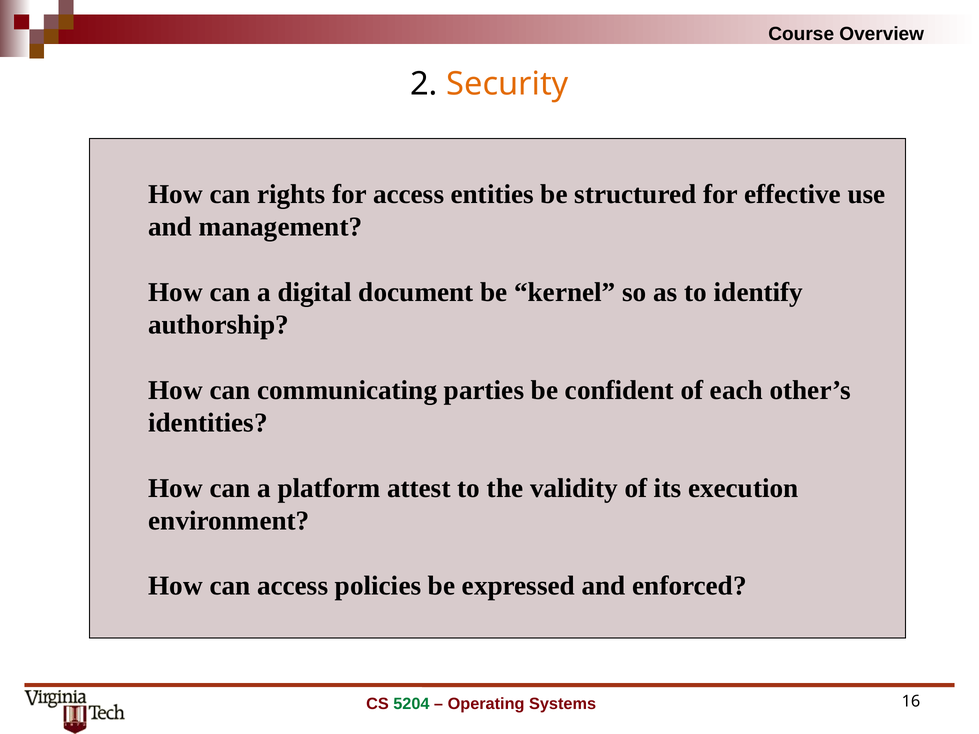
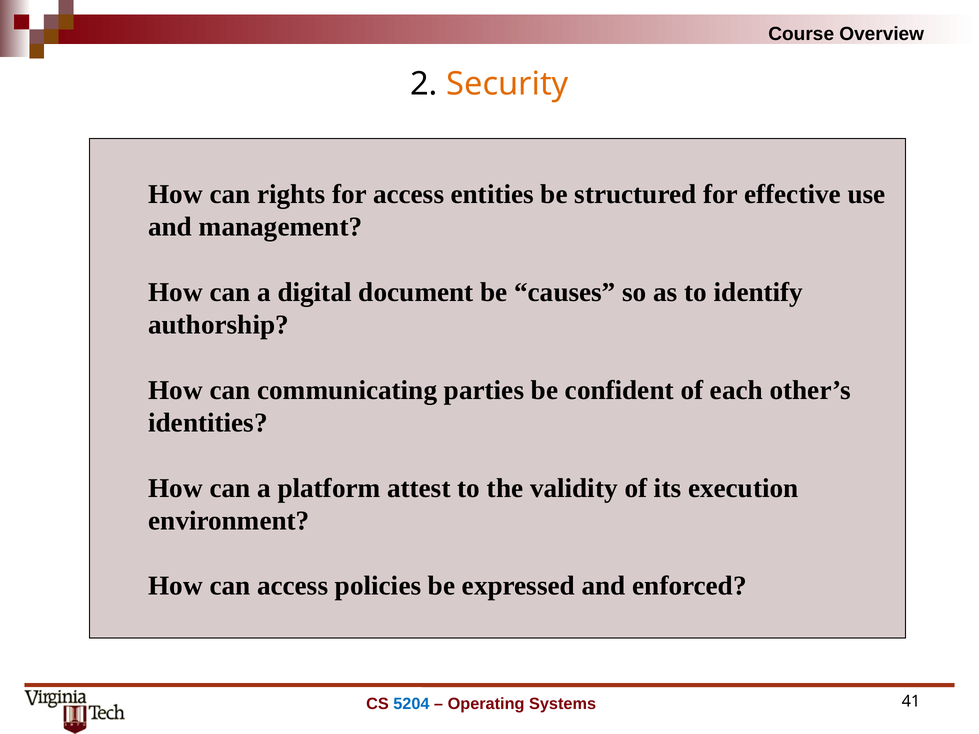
kernel: kernel -> causes (565, 292)
5204 colour: green -> blue (411, 704)
16: 16 -> 41 (911, 702)
